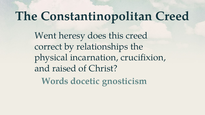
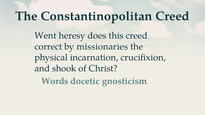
relationships: relationships -> missionaries (102, 47)
raised: raised -> shook (64, 69)
